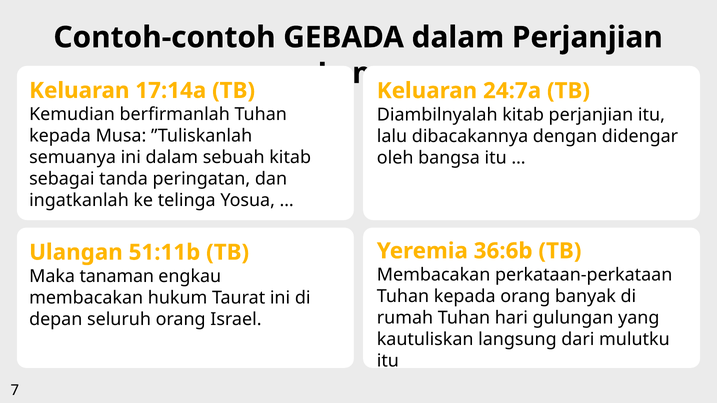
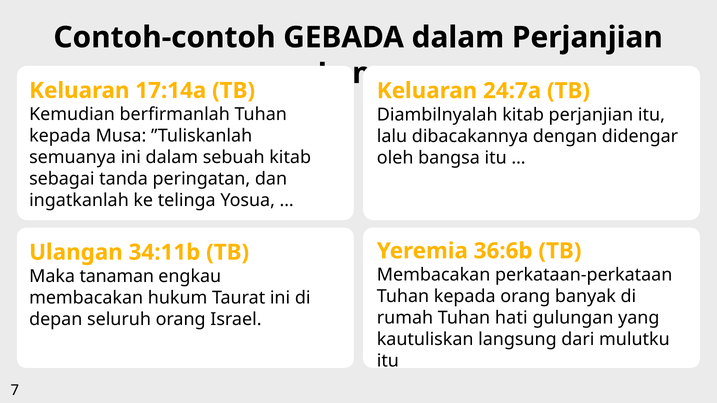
51:11b: 51:11b -> 34:11b (164, 253)
hari: hari -> hati (511, 318)
